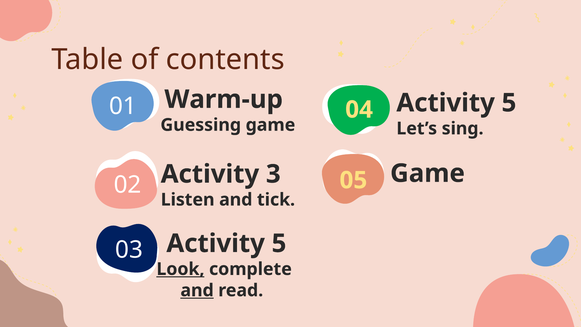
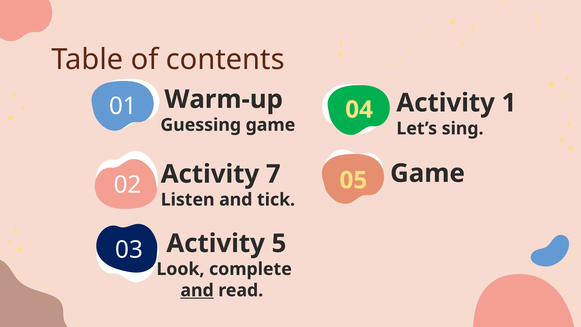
5: 5 -> 1 (509, 103)
3: 3 -> 7 (273, 174)
Look underline: present -> none (180, 269)
